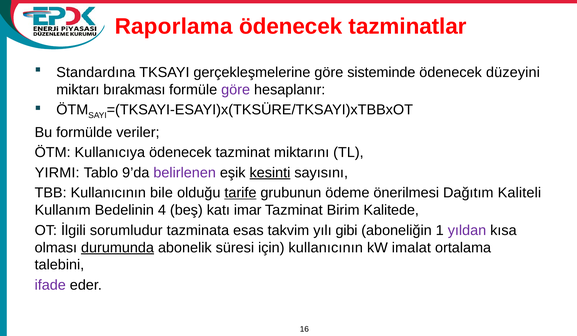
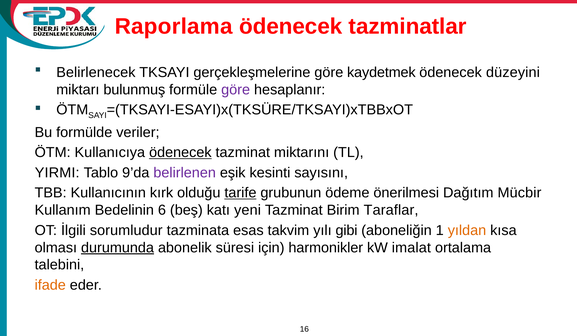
Standardına: Standardına -> Belirlenecek (96, 72)
sisteminde: sisteminde -> kaydetmek (381, 72)
bırakması: bırakması -> bulunmuş (134, 90)
ödenecek underline: none -> present (180, 153)
kesinti underline: present -> none (270, 173)
bile: bile -> kırk (162, 193)
Kaliteli: Kaliteli -> Mücbir (519, 193)
4: 4 -> 6 (162, 210)
imar: imar -> yeni (248, 210)
Kalitede: Kalitede -> Taraflar (391, 210)
yıldan colour: purple -> orange (467, 230)
için kullanıcının: kullanıcının -> harmonikler (326, 248)
ifade colour: purple -> orange (50, 285)
